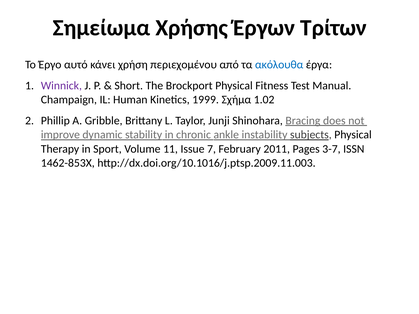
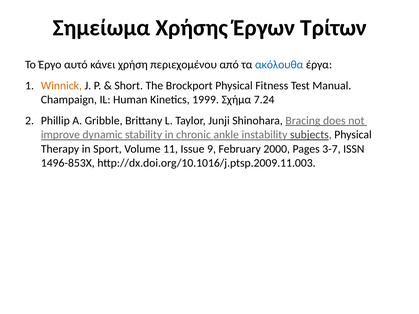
Winnick colour: purple -> orange (61, 86)
1.02: 1.02 -> 7.24 (264, 100)
7: 7 -> 9 (212, 149)
2011: 2011 -> 2000 (277, 149)
1462-853X: 1462-853X -> 1496-853X (68, 163)
